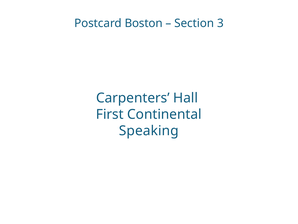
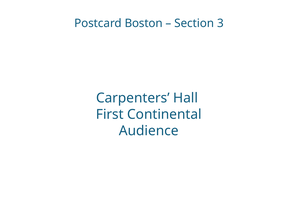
Speaking: Speaking -> Audience (149, 130)
